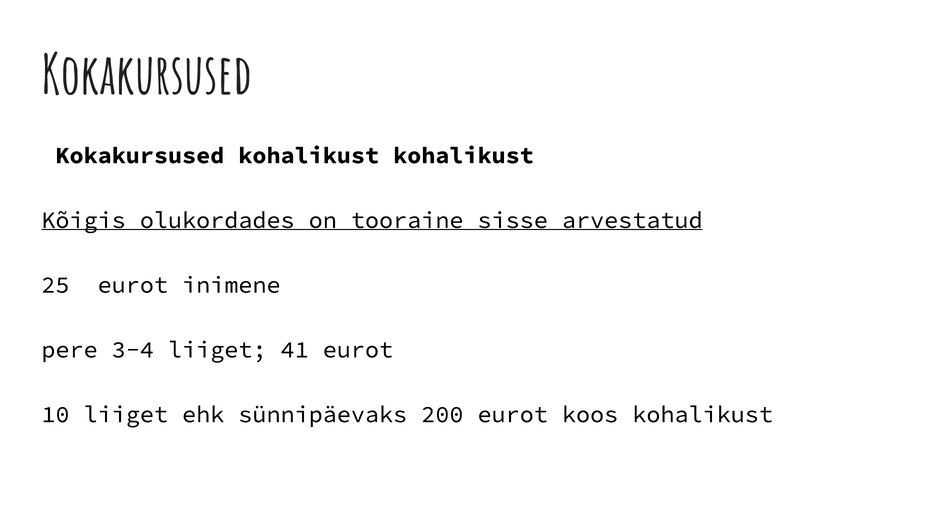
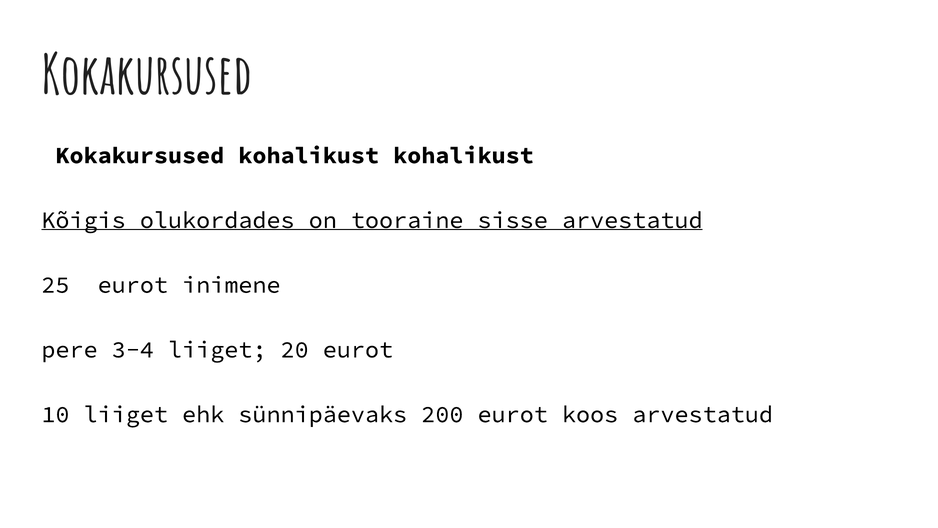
41: 41 -> 20 (295, 349)
koos kohalikust: kohalikust -> arvestatud (703, 414)
